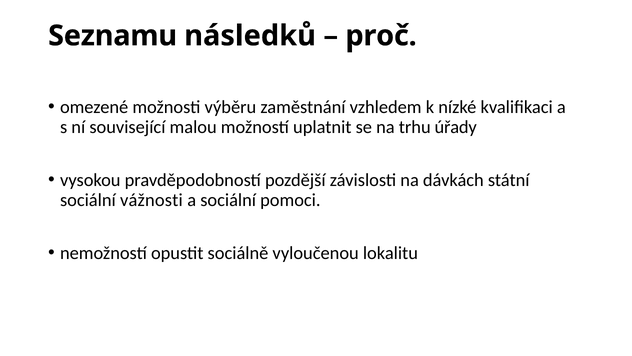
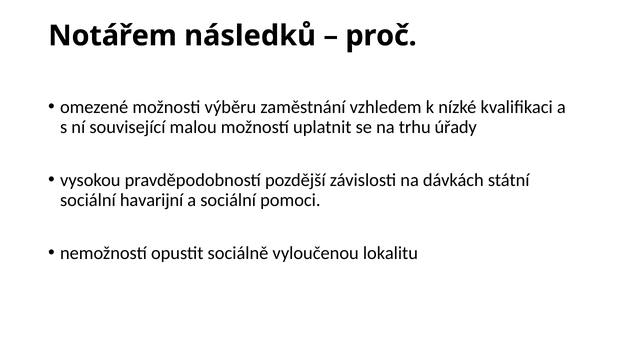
Seznamu: Seznamu -> Notářem (113, 36)
vážnosti: vážnosti -> havarijní (152, 200)
